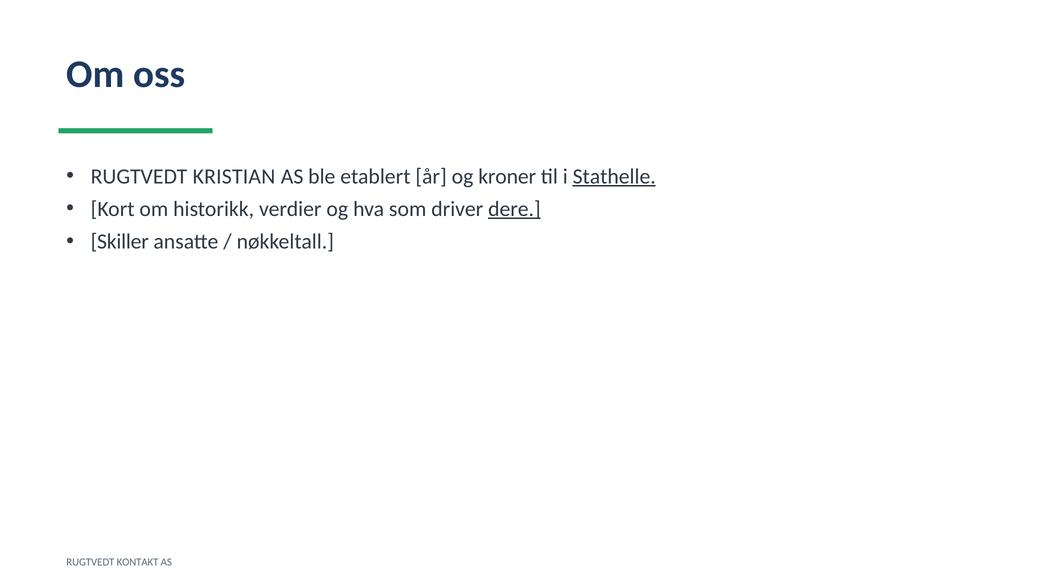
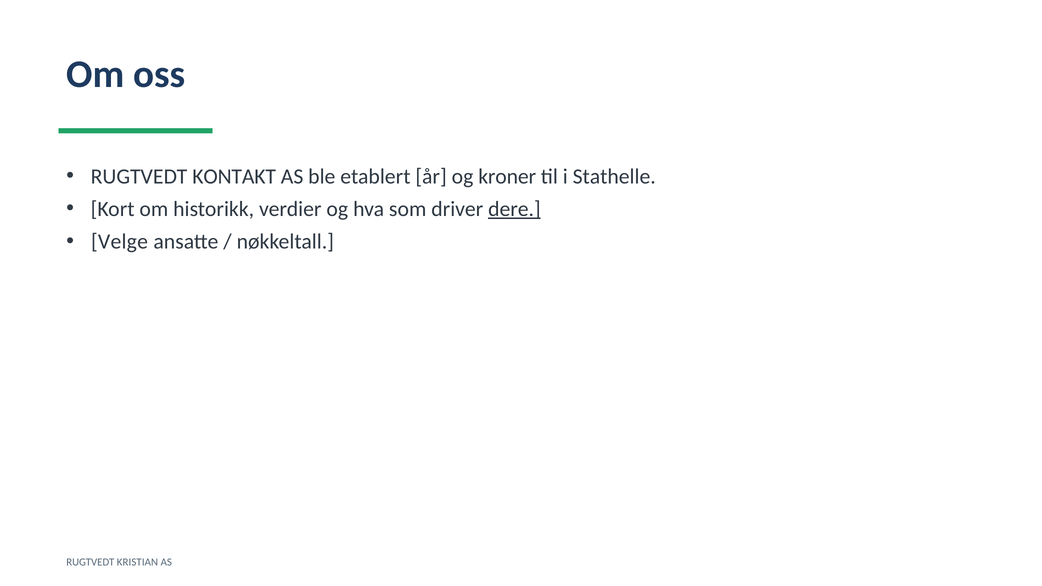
KRISTIAN: KRISTIAN -> KONTAKT (234, 176)
Stathelle underline: present -> none (614, 176)
Skiller: Skiller -> Velge (120, 242)
KONTAKT: KONTAKT -> KRISTIAN (137, 562)
